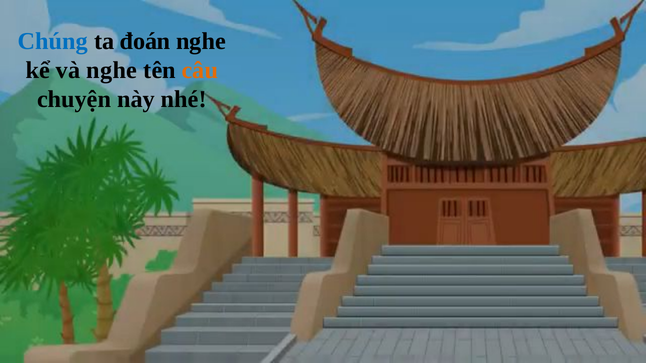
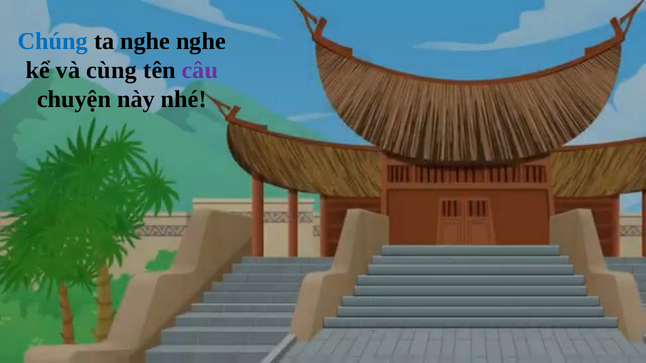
ta đoán: đoán -> nghe (145, 41)
và nghe: nghe -> cùng (112, 70)
câu colour: orange -> purple (200, 70)
